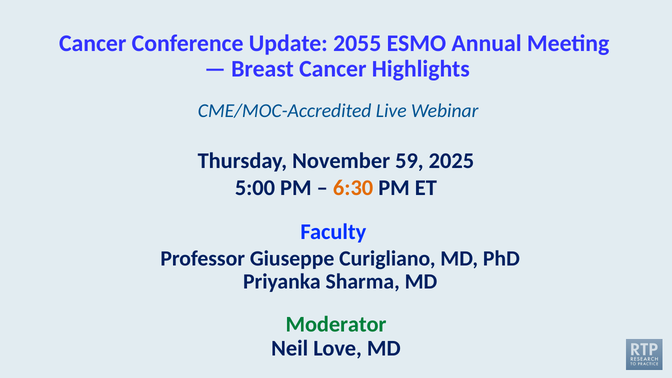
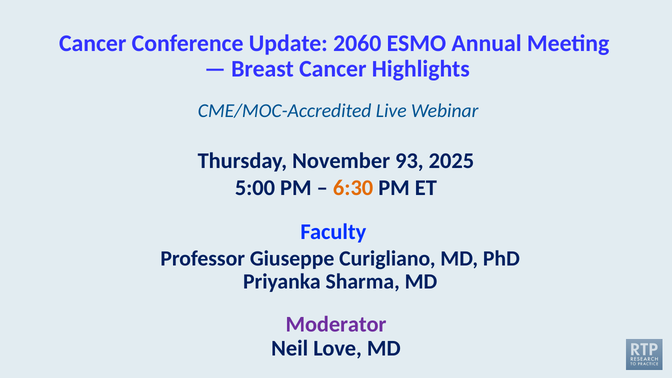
2055: 2055 -> 2060 (357, 44)
59: 59 -> 93 (409, 161)
Moderator colour: green -> purple (336, 324)
